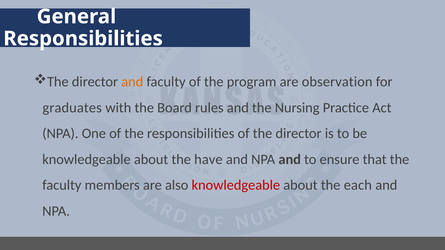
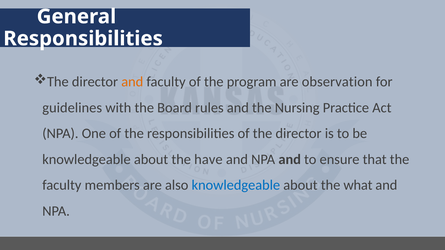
graduates: graduates -> guidelines (72, 108)
knowledgeable colour: red -> blue (236, 185)
each: each -> what (358, 185)
